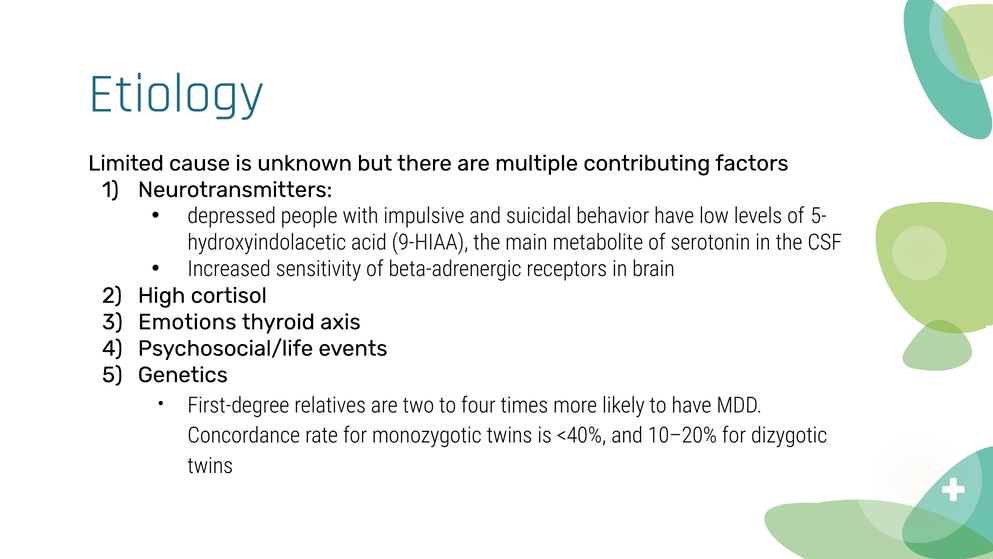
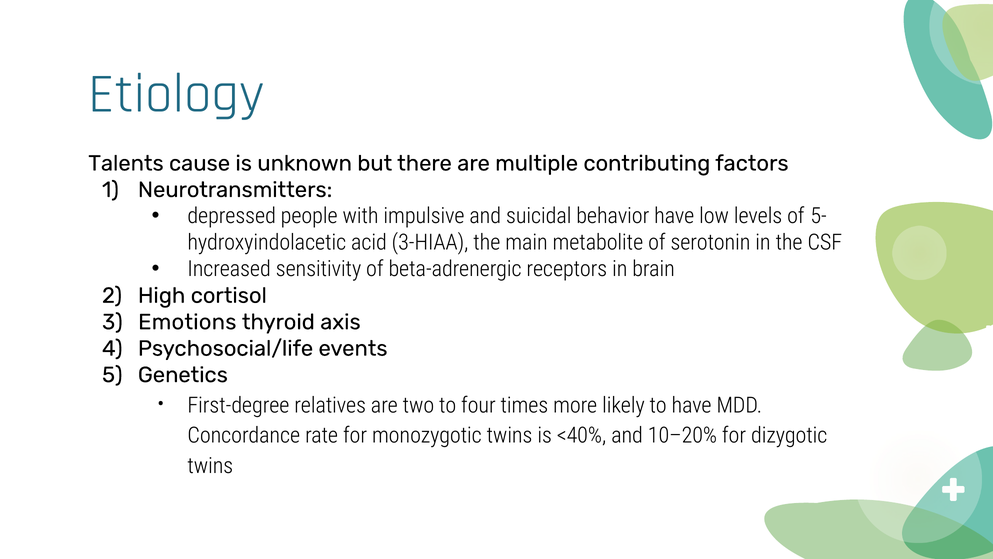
Limited: Limited -> Talents (126, 163)
9-HIAA: 9-HIAA -> 3-HIAA (430, 242)
